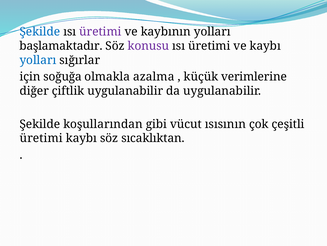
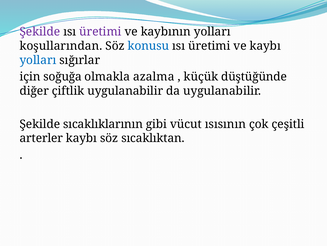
Şekilde colour: blue -> purple (40, 32)
başlamaktadır: başlamaktadır -> koşullarından (61, 46)
konusu colour: purple -> blue (148, 46)
verimlerine: verimlerine -> düştüğünde (254, 77)
koşullarından: koşullarından -> sıcaklıklarının (103, 124)
üretimi: üretimi -> arterler (41, 138)
